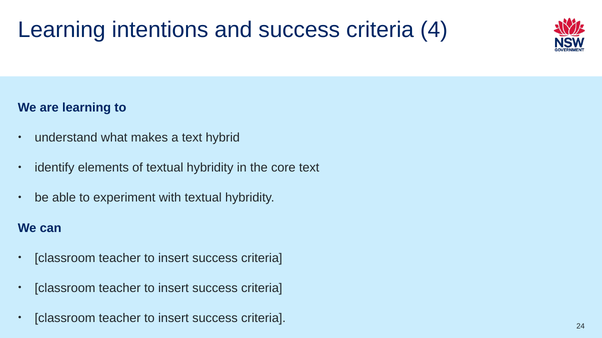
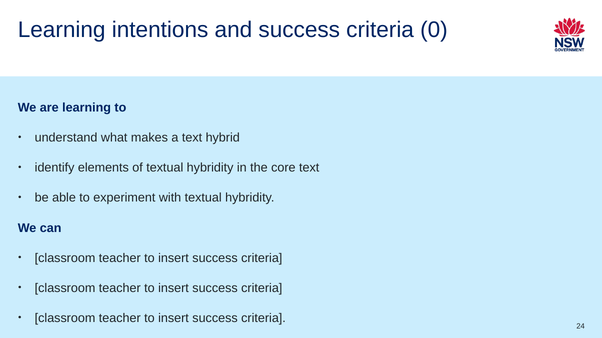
4: 4 -> 0 (434, 30)
